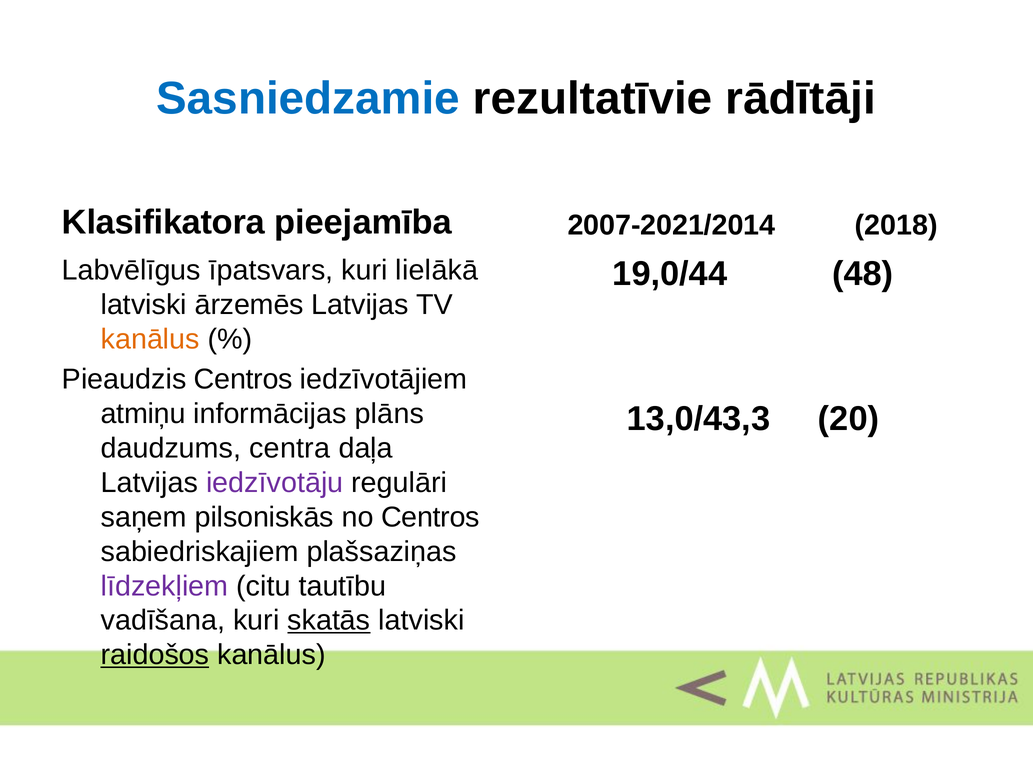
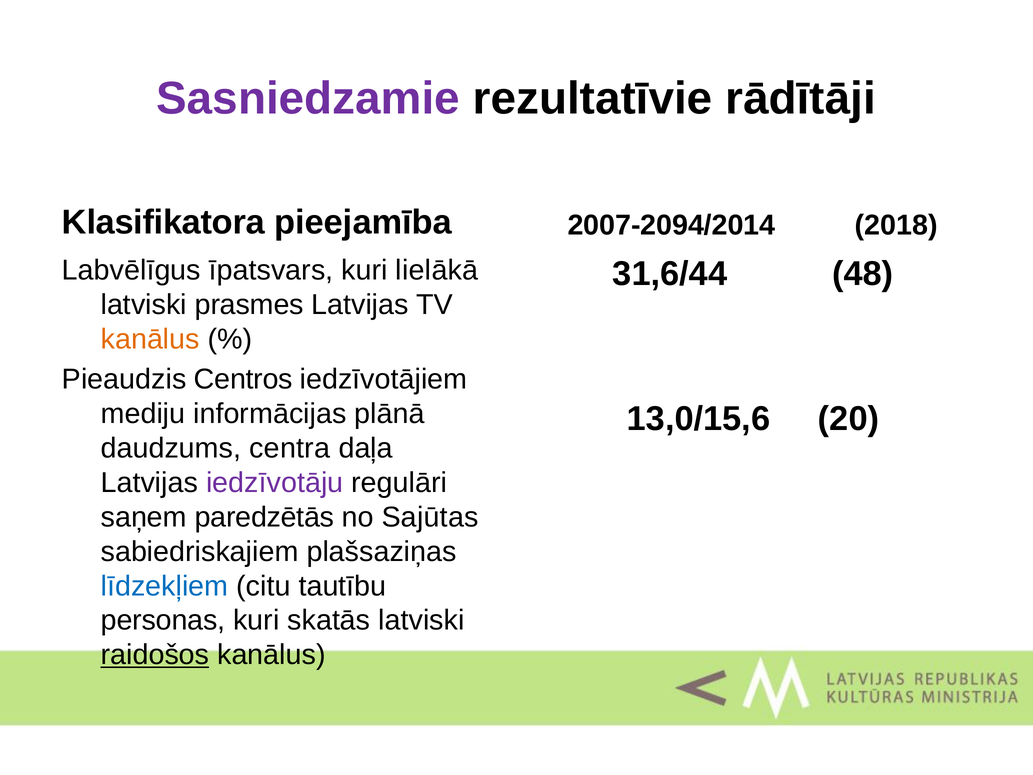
Sasniedzamie colour: blue -> purple (308, 99)
2007-2021/2014: 2007-2021/2014 -> 2007-2094/2014 (671, 225)
19,0/44: 19,0/44 -> 31,6/44 (670, 274)
ārzemēs: ārzemēs -> prasmes (249, 305)
atmiņu: atmiņu -> mediju (143, 414)
plāns: plāns -> plānā (390, 414)
13,0/43,3: 13,0/43,3 -> 13,0/15,6 (698, 419)
pilsoniskās: pilsoniskās -> paredzētās (264, 517)
no Centros: Centros -> Sajūtas (430, 517)
līdzekļiem colour: purple -> blue (165, 586)
vadīšana: vadīšana -> personas (163, 620)
skatās underline: present -> none (329, 620)
